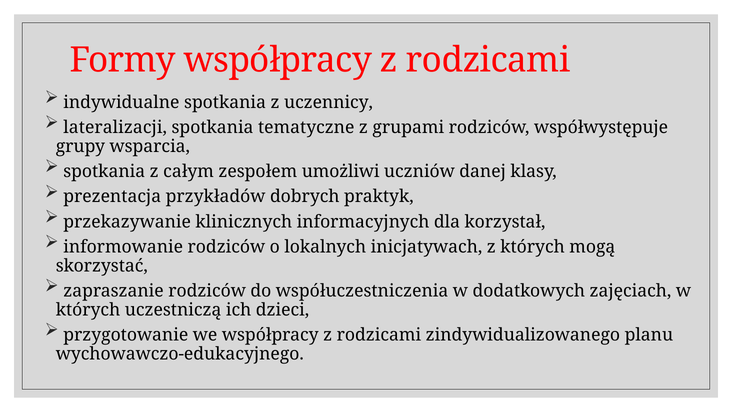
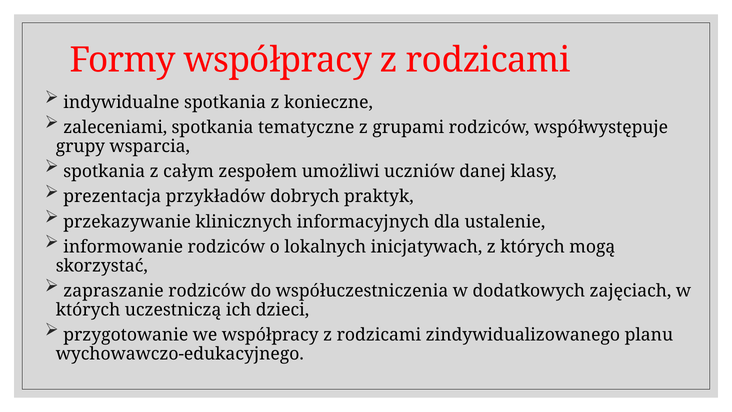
uczennicy: uczennicy -> konieczne (328, 102)
lateralizacji: lateralizacji -> zaleceniami (115, 127)
korzystał: korzystał -> ustalenie (505, 222)
